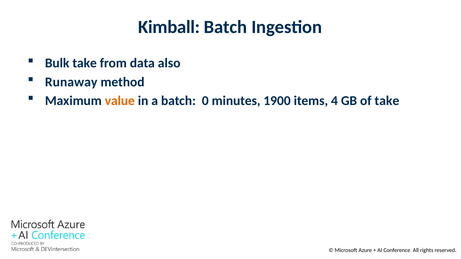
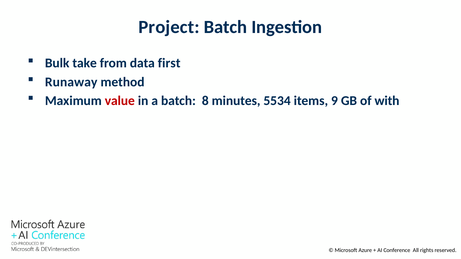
Kimball: Kimball -> Project (169, 27)
also: also -> first (169, 63)
value colour: orange -> red (120, 101)
0: 0 -> 8 (205, 101)
1900: 1900 -> 5534 (277, 101)
4: 4 -> 9 (334, 101)
of take: take -> with (387, 101)
